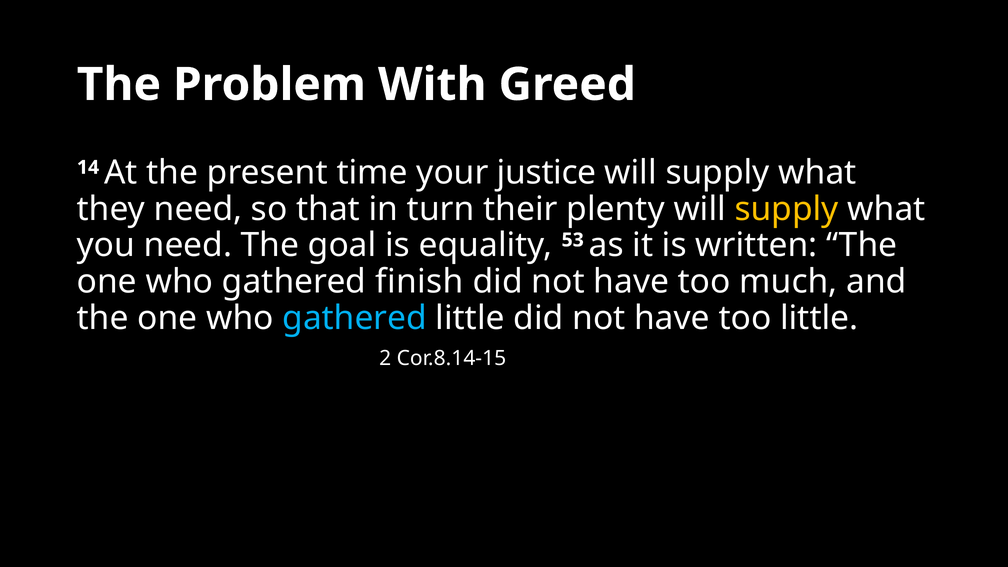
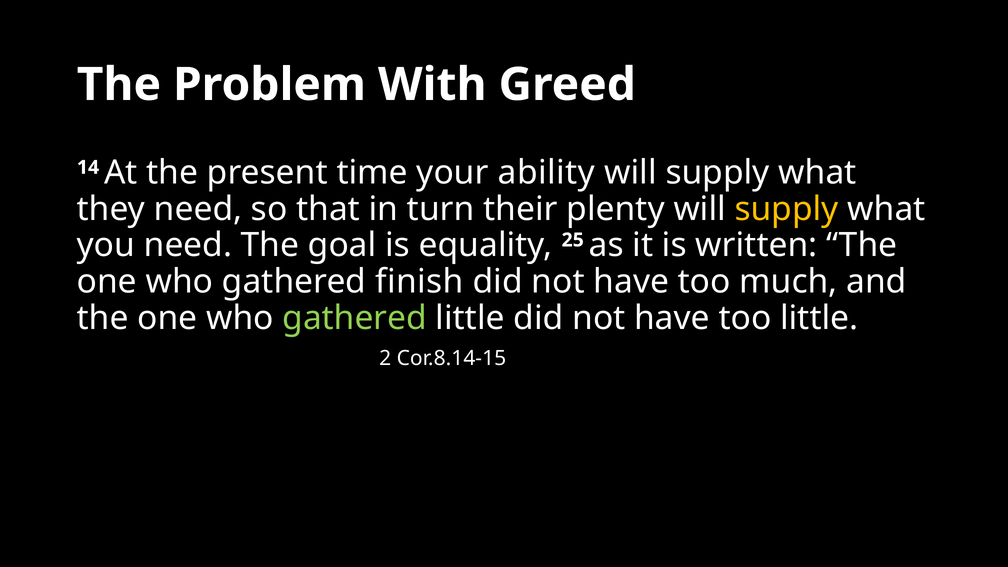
justice: justice -> ability (546, 173)
53: 53 -> 25 (573, 240)
gathered colour: light blue -> light green (355, 318)
